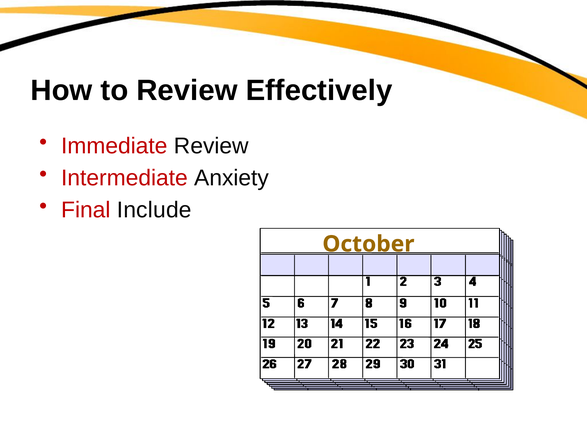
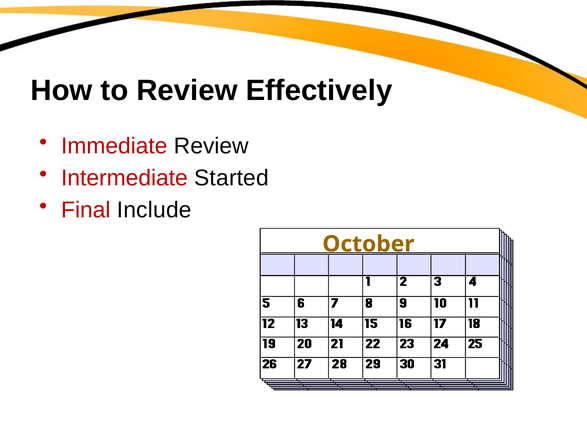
Anxiety: Anxiety -> Started (232, 178)
